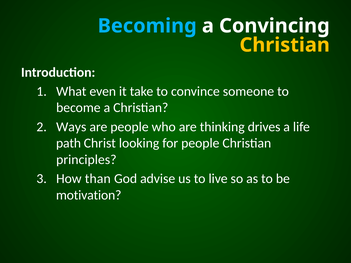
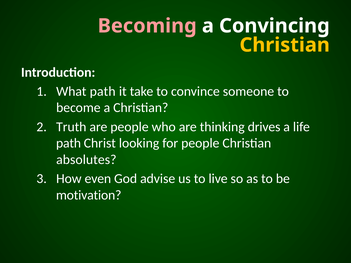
Becoming colour: light blue -> pink (147, 26)
What even: even -> path (103, 91)
Ways: Ways -> Truth (71, 127)
principles: principles -> absolutes (86, 160)
than: than -> even (98, 179)
